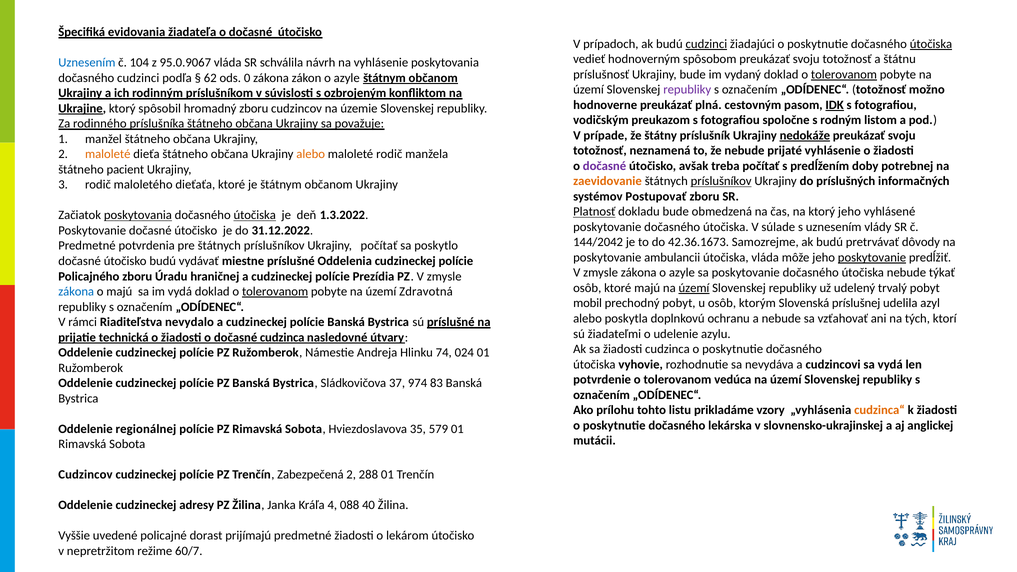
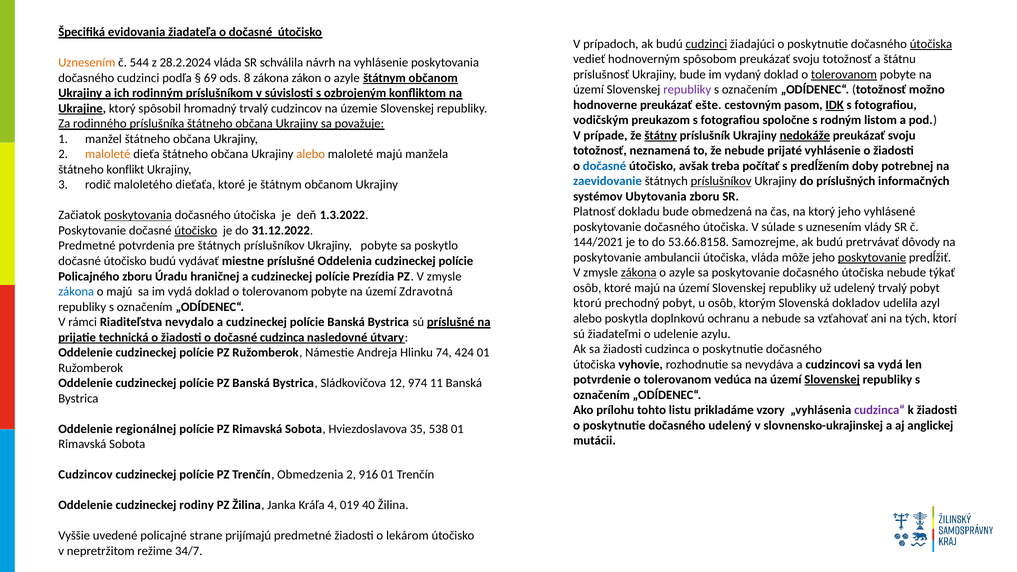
Uznesením colour: blue -> orange (87, 63)
104: 104 -> 544 (139, 63)
95.0.9067: 95.0.9067 -> 28.2.2024 (185, 63)
62: 62 -> 69 (210, 78)
0: 0 -> 8 (247, 78)
plná: plná -> ešte (708, 105)
hromadný zboru: zboru -> trvalý (254, 109)
štátny underline: none -> present (661, 136)
maloleté rodič: rodič -> majú (389, 154)
dočasné colour: purple -> blue (605, 166)
pacient: pacient -> konflikt (125, 170)
zaevidovanie colour: orange -> blue (608, 181)
Postupovať: Postupovať -> Ubytovania (656, 197)
Platnosť underline: present -> none (594, 212)
útočiska underline: present -> none (255, 215)
útočisko underline: none -> present (196, 231)
144/2042: 144/2042 -> 144/2021 (598, 242)
42.36.1673: 42.36.1673 -> 53.66.8158 (699, 242)
Ukrajiny počítať: počítať -> pobyte (379, 246)
zákona underline: none -> present (639, 273)
území underline: present -> none (694, 288)
tolerovanom underline: present -> none (275, 292)
mobil: mobil -> ktorú (587, 303)
príslušnej: príslušnej -> dokladov (856, 303)
024: 024 -> 424 (464, 353)
Slovenskej underline: none -> present (832, 380)
37: 37 -> 12 (397, 383)
83: 83 -> 11 (436, 383)
cudzinca“ colour: orange -> purple (880, 410)
dočasného lekárska: lekárska -> udelený (730, 425)
579: 579 -> 538 (438, 429)
Zabezpečená: Zabezpečená -> Obmedzenia (310, 475)
288: 288 -> 916 (368, 475)
adresy: adresy -> rodiny (197, 505)
088: 088 -> 019 (350, 505)
dorast: dorast -> strane (206, 536)
60/7: 60/7 -> 34/7 (189, 551)
